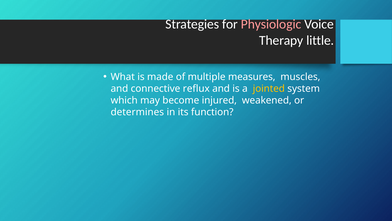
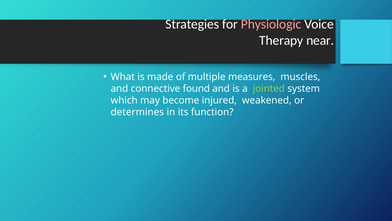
little: little -> near (320, 40)
reflux: reflux -> found (196, 88)
jointed colour: yellow -> light green (269, 88)
